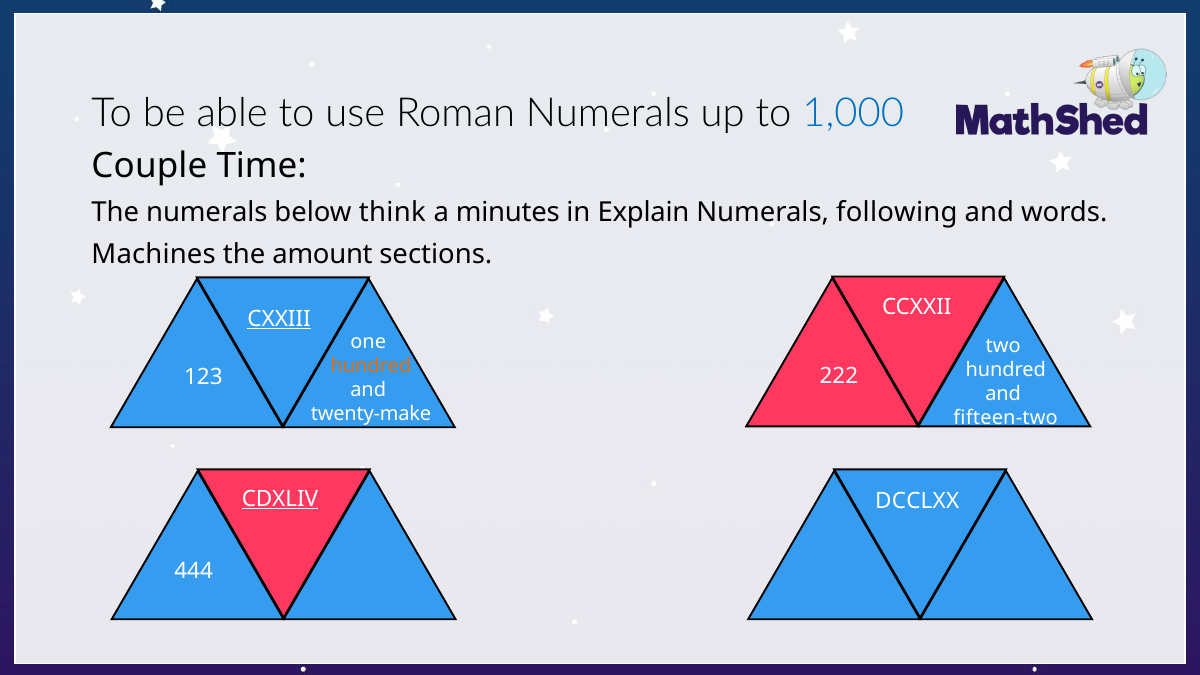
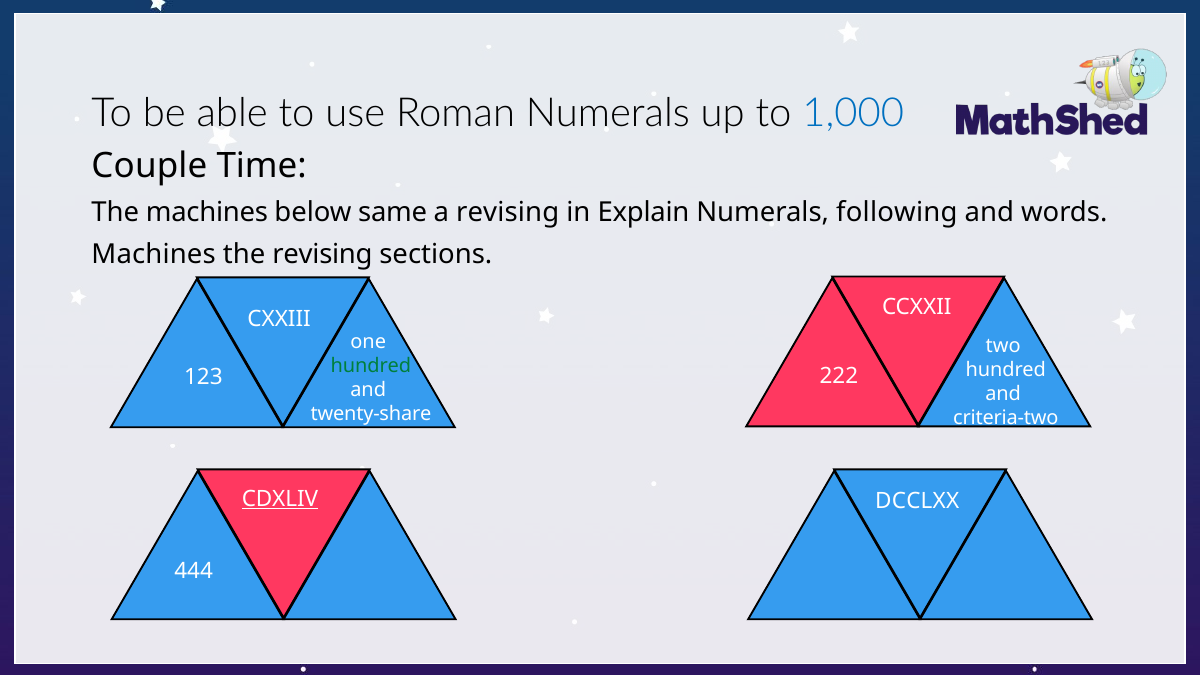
The numerals: numerals -> machines (207, 212)
think: think -> same (393, 212)
a minutes: minutes -> revising (508, 212)
the amount: amount -> revising (323, 254)
CXXIII underline: present -> none (279, 319)
hundred colour: orange -> green (371, 366)
twenty-make: twenty-make -> twenty-share (371, 414)
fifteen-two: fifteen-two -> criteria-two (1006, 418)
